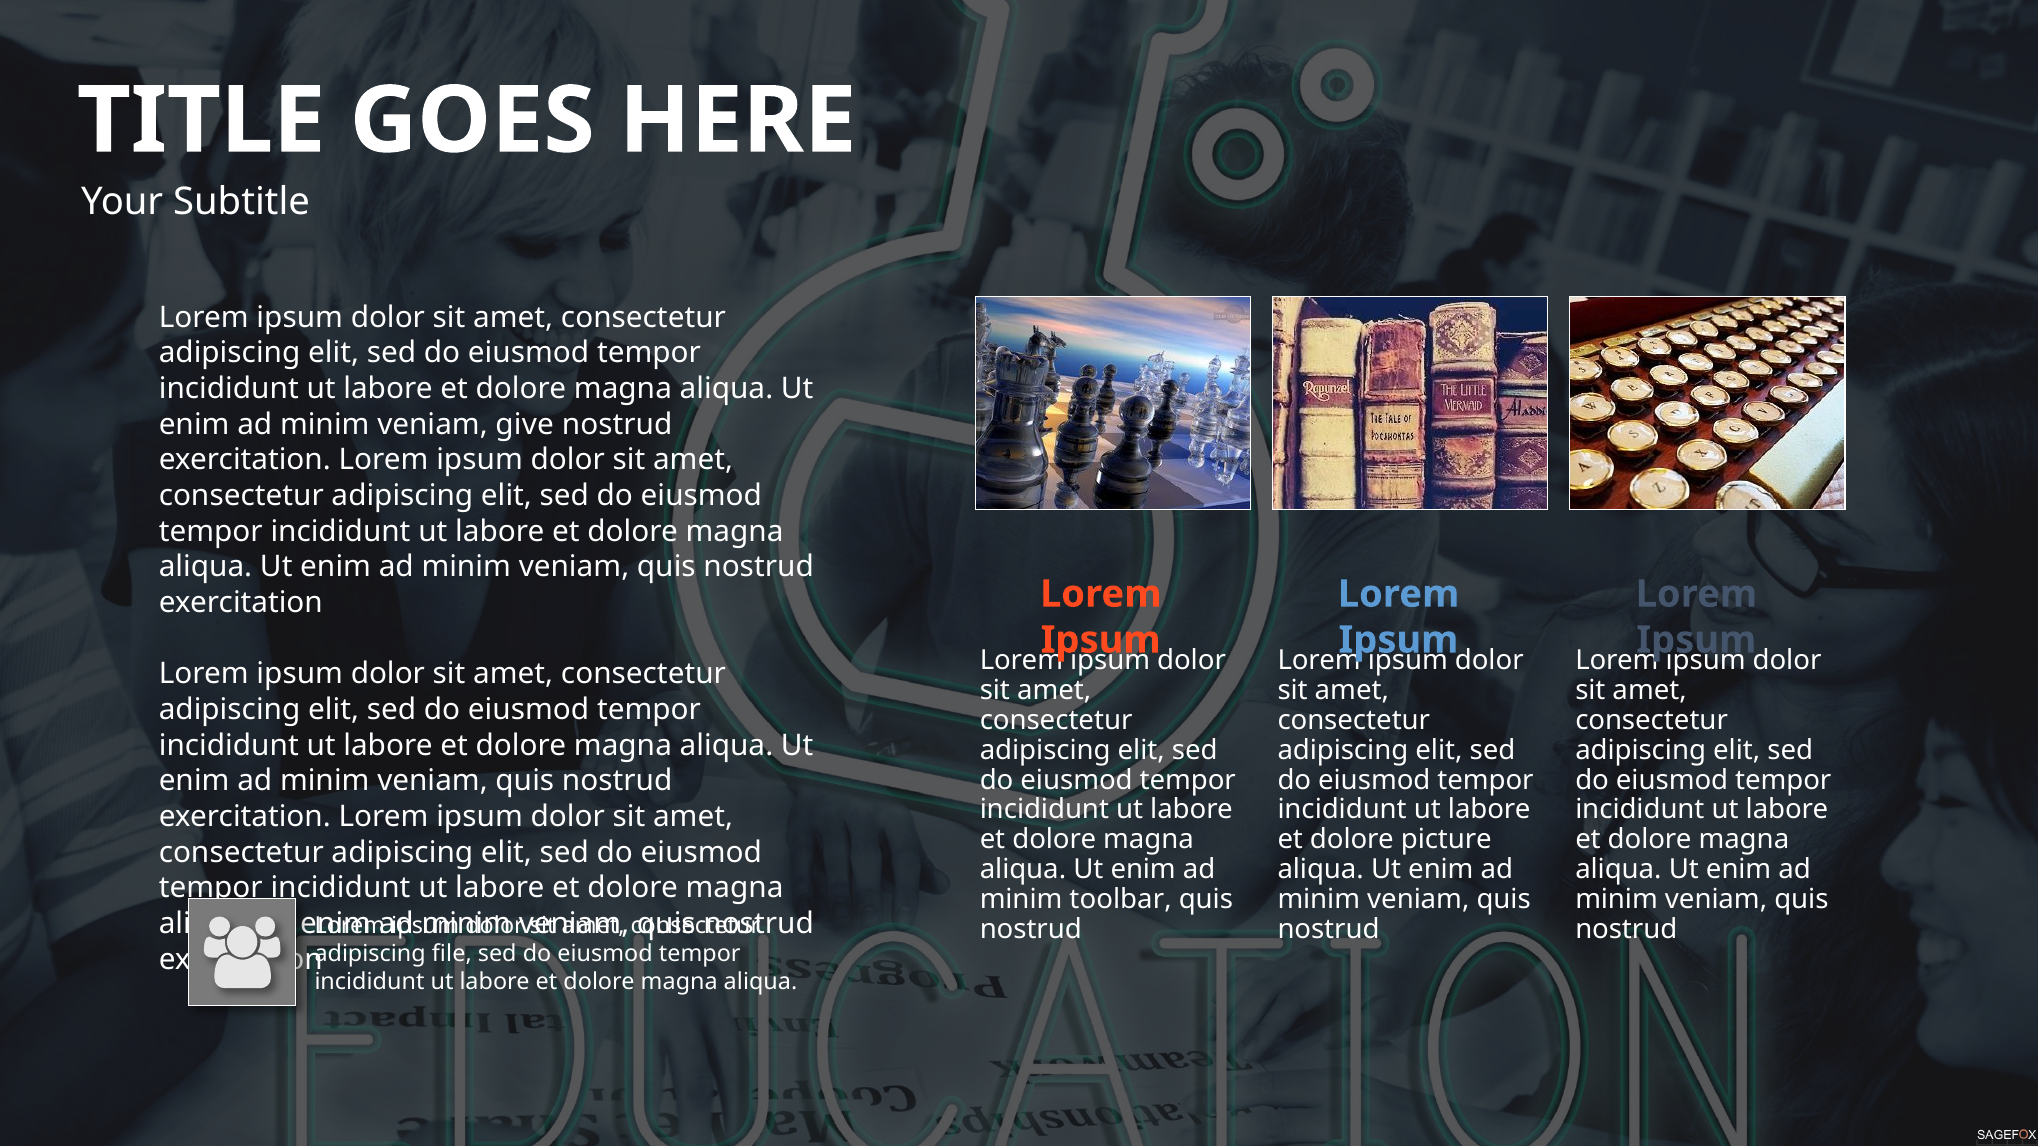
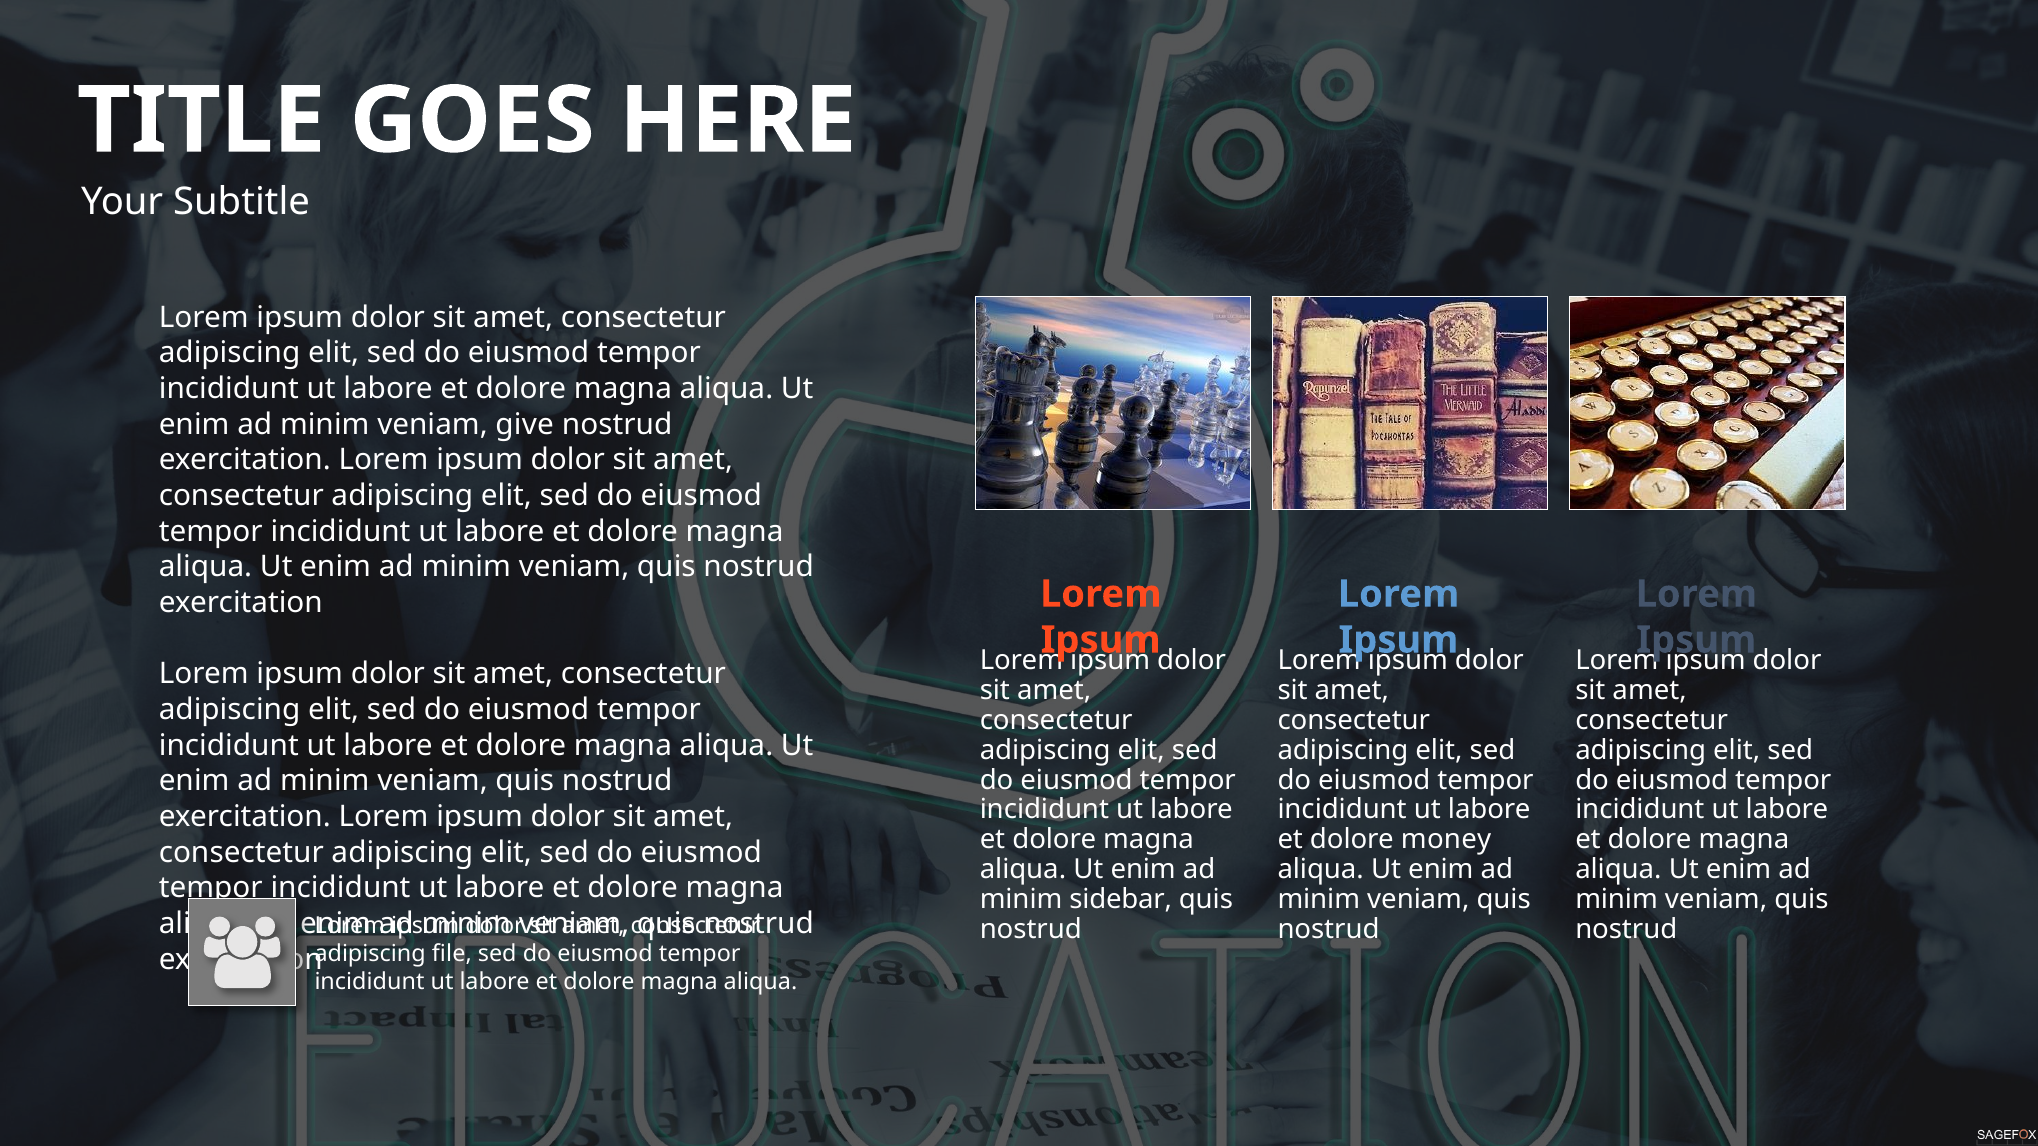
picture: picture -> money (1446, 840)
toolbar: toolbar -> sidebar (1121, 900)
